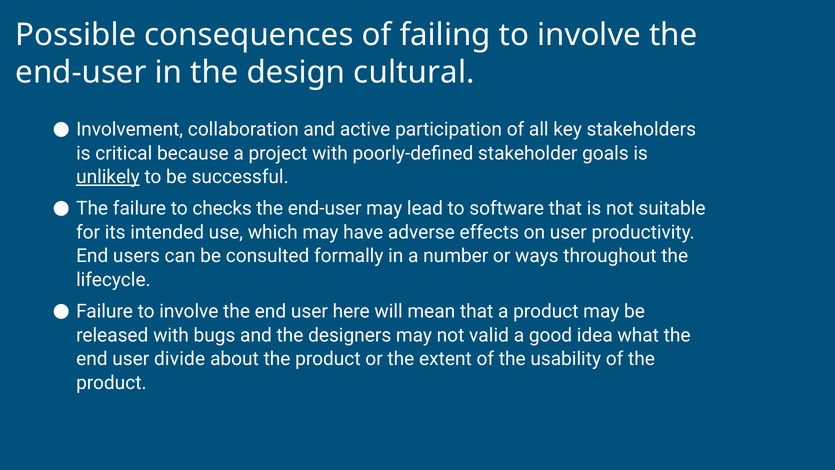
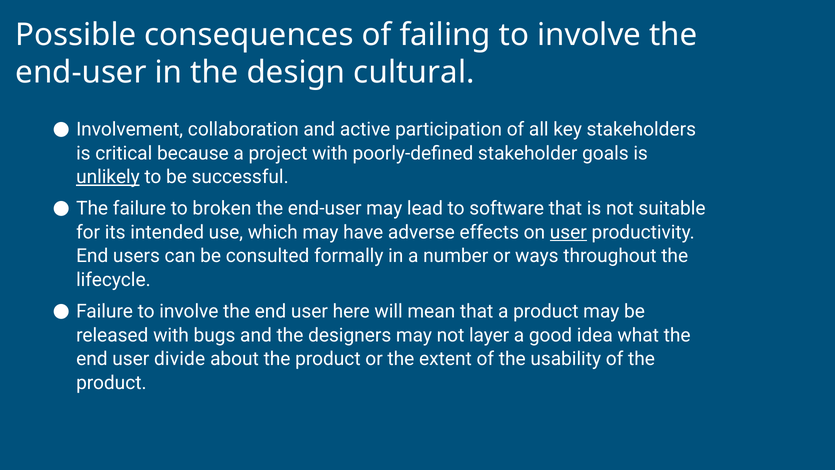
checks: checks -> broken (222, 209)
user underline: none -> present (568, 232)
valid: valid -> layer (489, 335)
